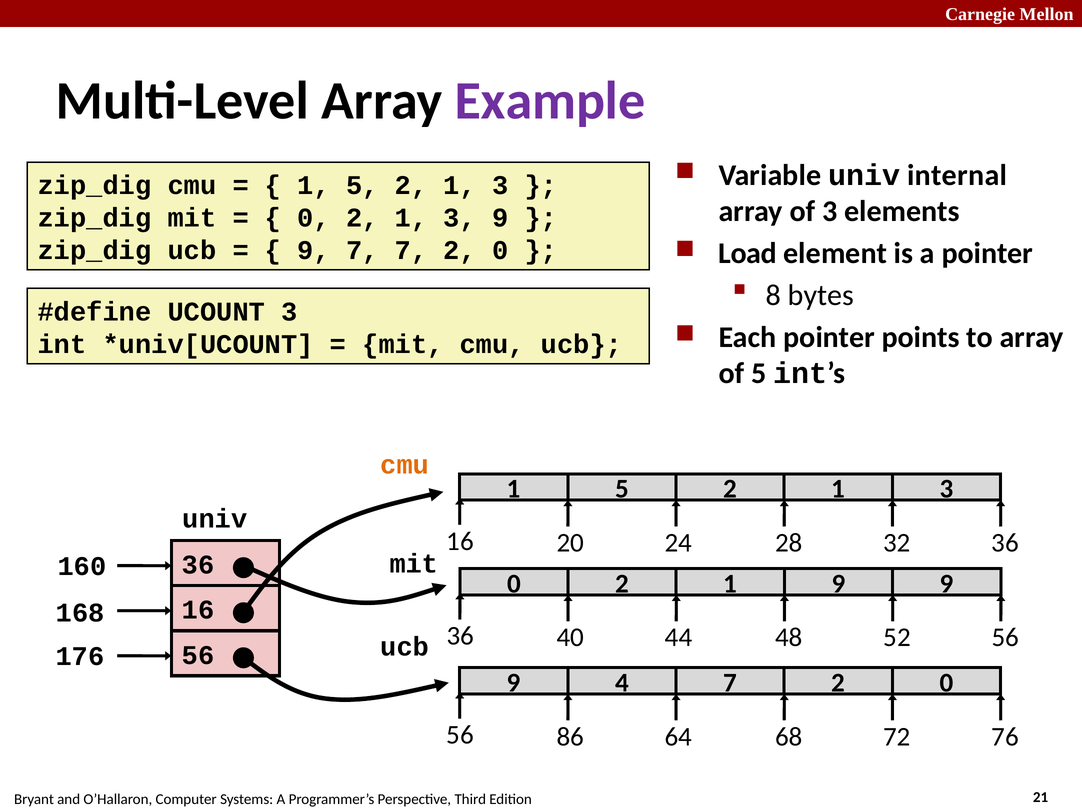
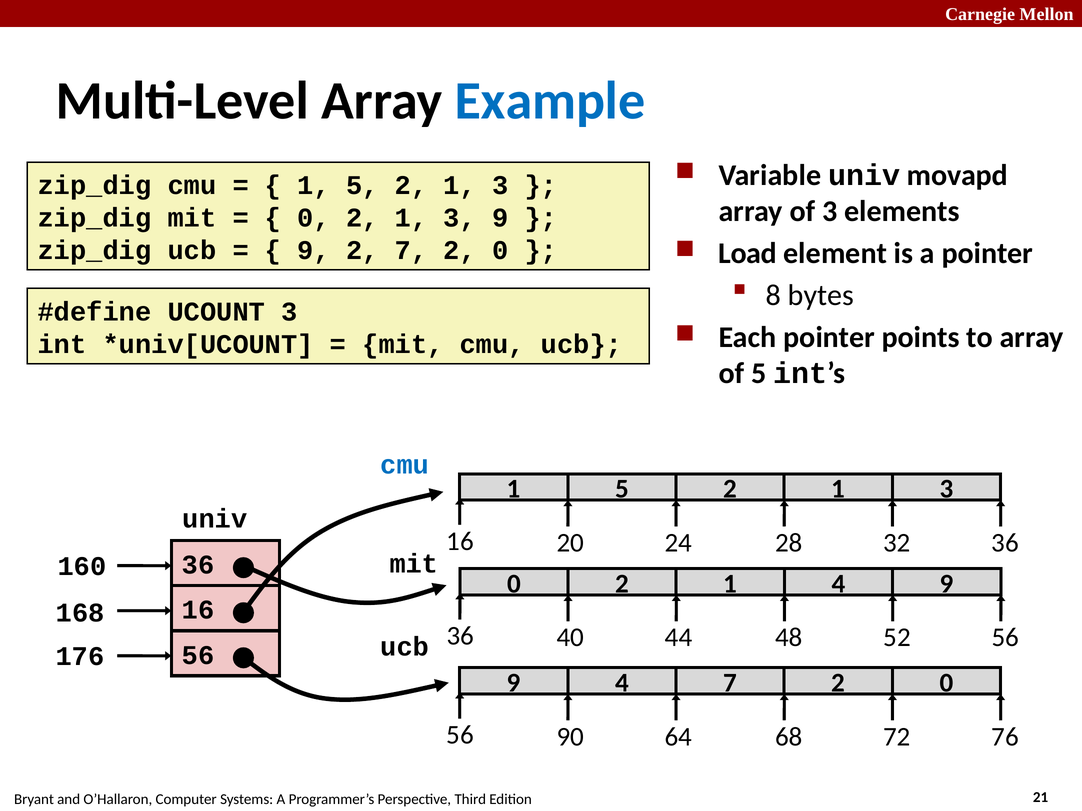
Example colour: purple -> blue (550, 101)
internal: internal -> movapd (957, 175)
9 7: 7 -> 2 (362, 251)
cmu colour: orange -> blue (405, 465)
1 9: 9 -> 4 (838, 584)
86: 86 -> 90 (570, 737)
